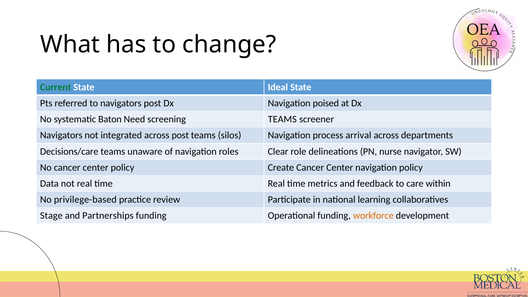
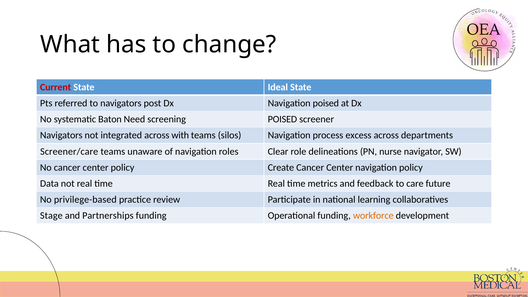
Current colour: green -> red (56, 87)
screening TEAMS: TEAMS -> POISED (282, 119)
across post: post -> with (180, 135)
arrival: arrival -> excess (358, 135)
Decisions/care: Decisions/care -> Screener/care (69, 151)
within: within -> future (438, 184)
